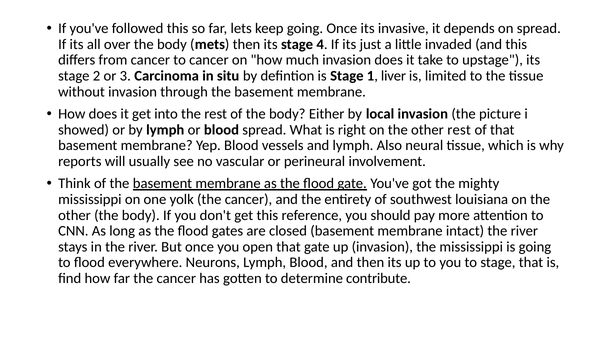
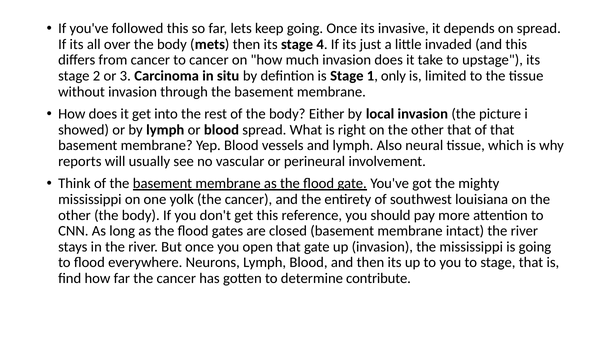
liver: liver -> only (393, 76)
other rest: rest -> that (459, 130)
